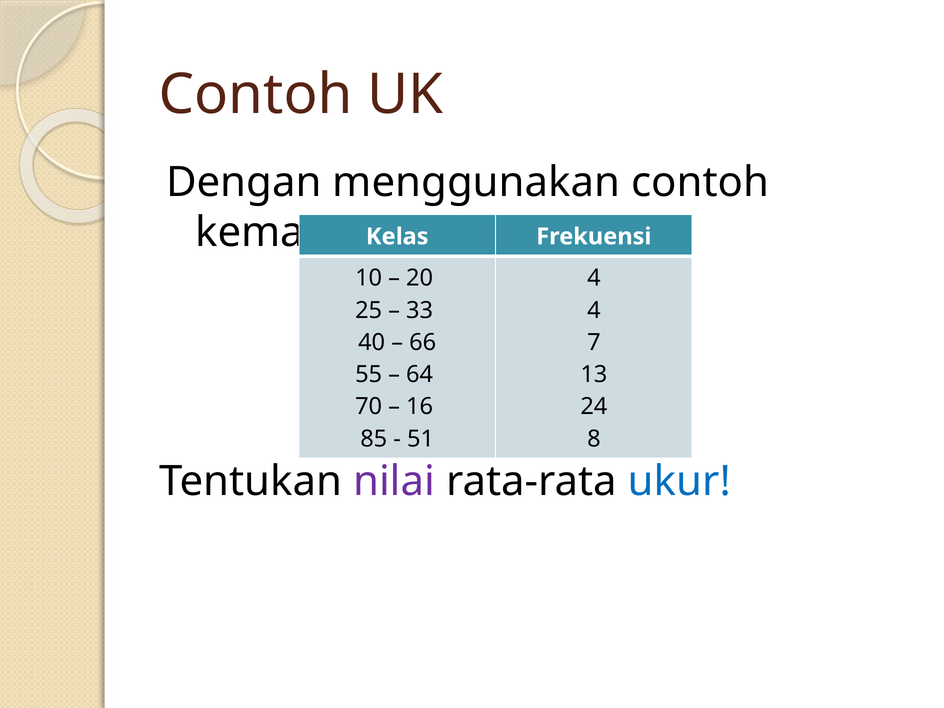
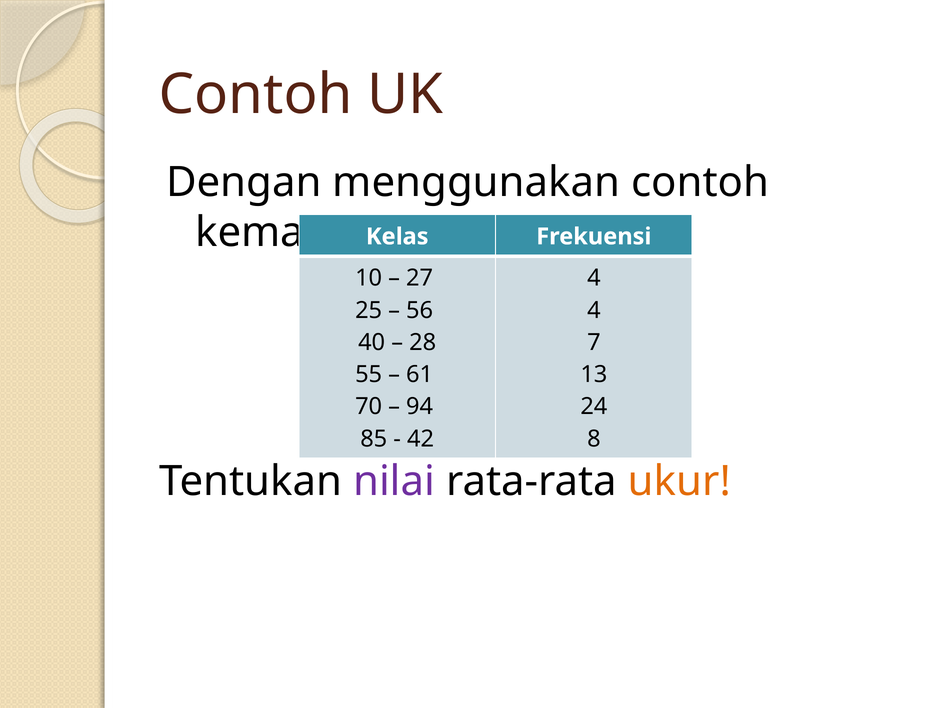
20: 20 -> 27 (420, 278)
33: 33 -> 56 (420, 310)
66: 66 -> 28 (423, 342)
64: 64 -> 61 (420, 374)
16: 16 -> 94 (420, 407)
51: 51 -> 42 (421, 439)
ukur colour: blue -> orange (679, 481)
